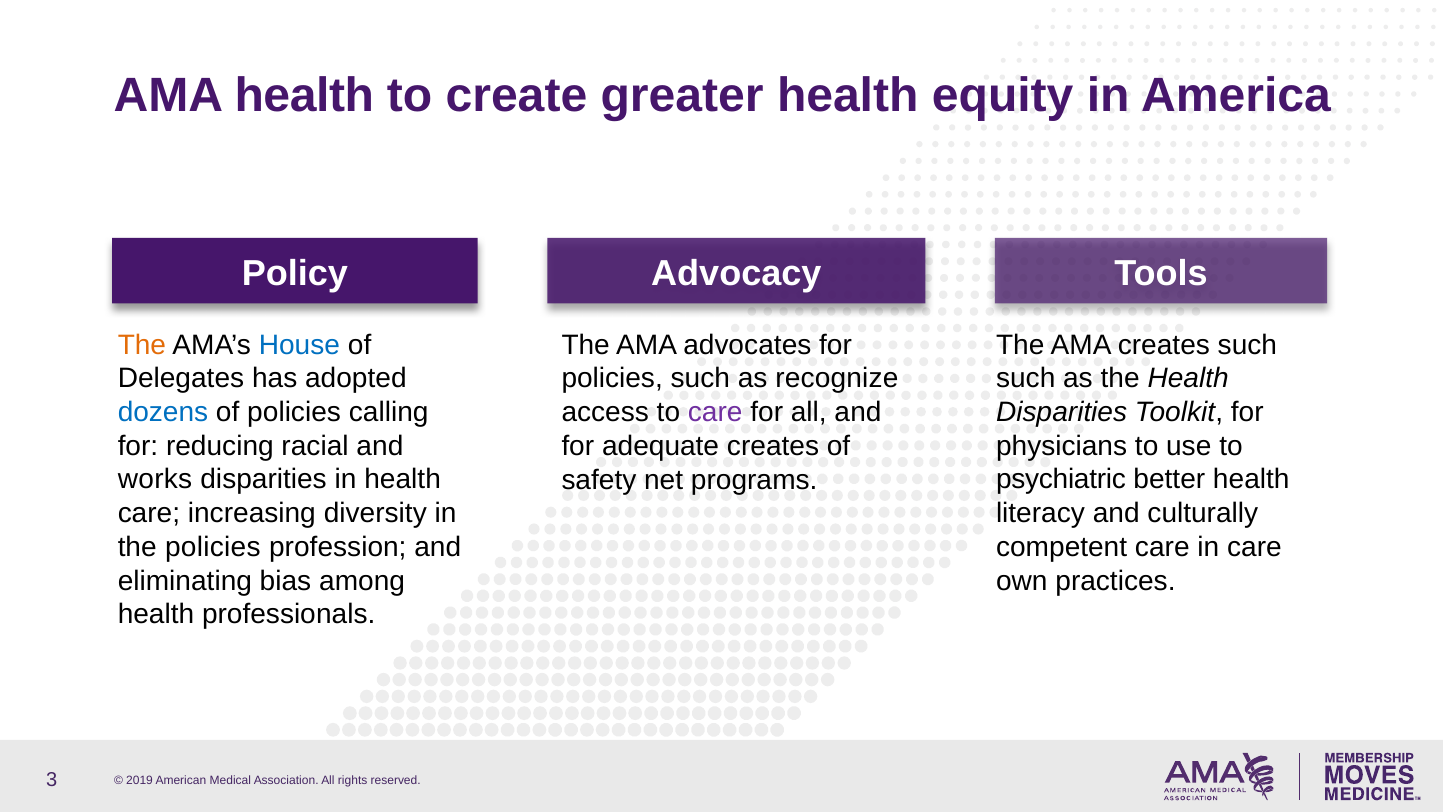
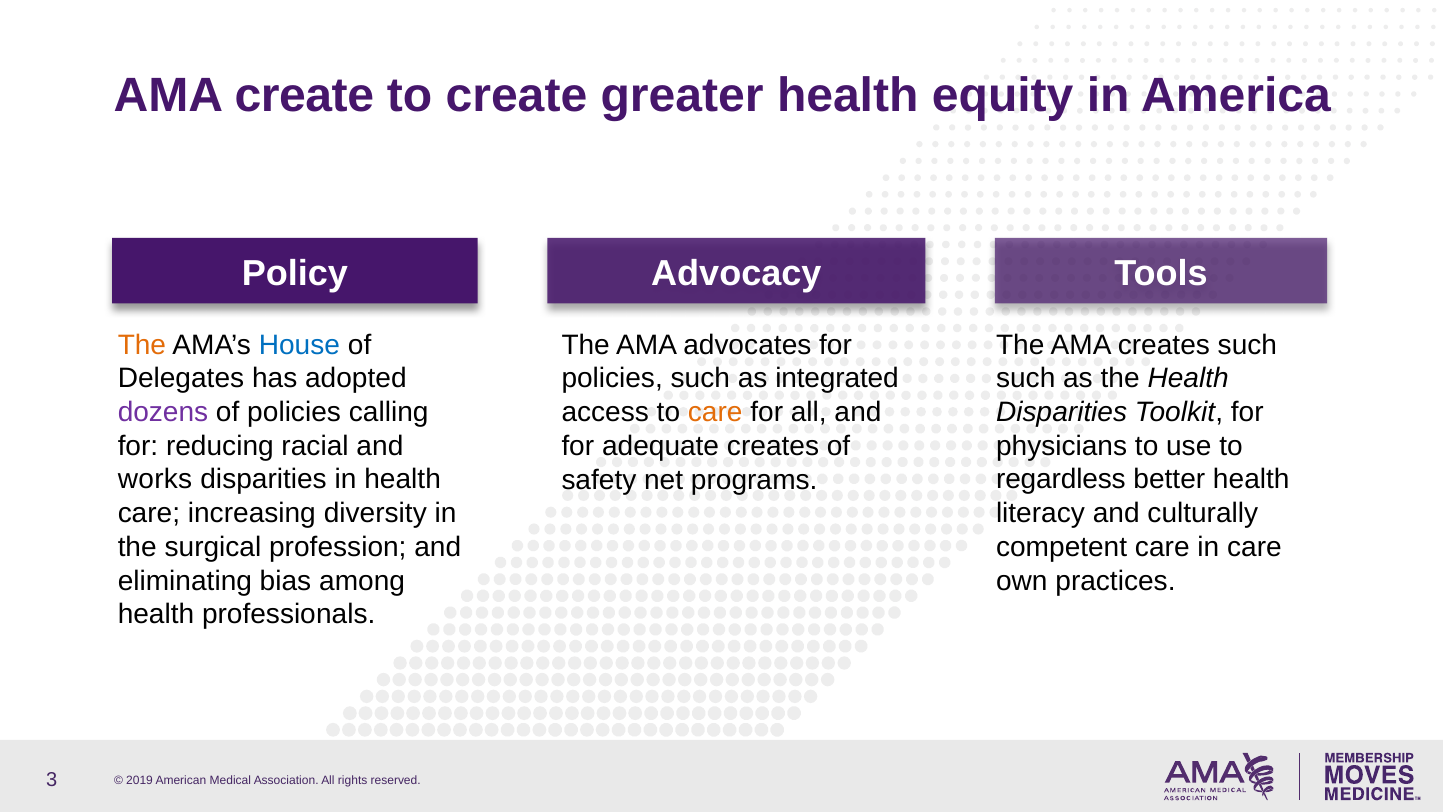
AMA health: health -> create (304, 96)
recognize: recognize -> integrated (837, 379)
dozens colour: blue -> purple (163, 412)
care colour: purple -> orange (715, 412)
psychiatric: psychiatric -> regardless (1061, 480)
the policies: policies -> surgical (213, 547)
